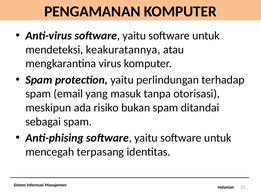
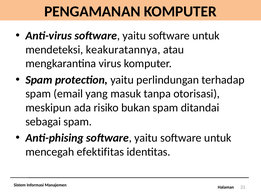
terpasang: terpasang -> efektifitas (100, 152)
